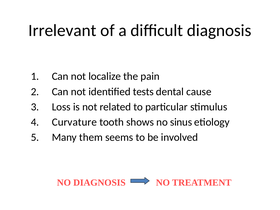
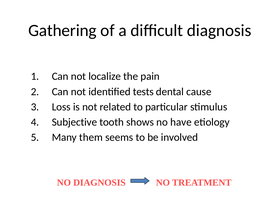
Irrelevant: Irrelevant -> Gathering (62, 30)
Curvature: Curvature -> Subjective (74, 122)
sinus: sinus -> have (181, 122)
